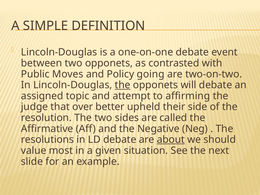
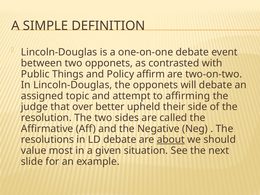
Moves: Moves -> Things (68, 74)
going: going -> affirm (151, 74)
the underline: present -> none (123, 85)
